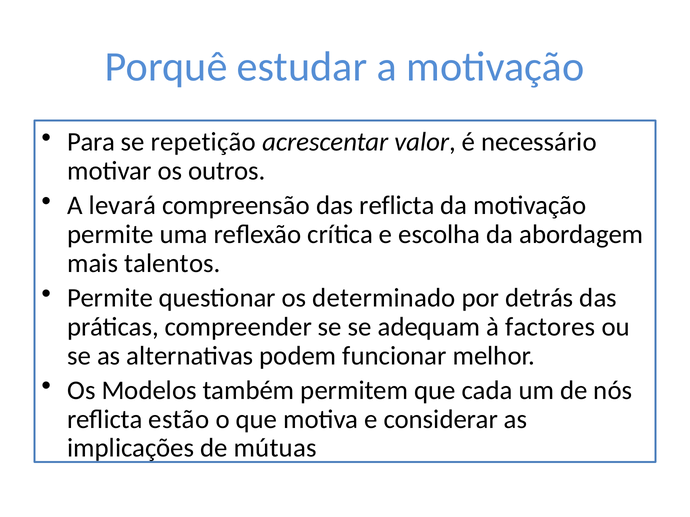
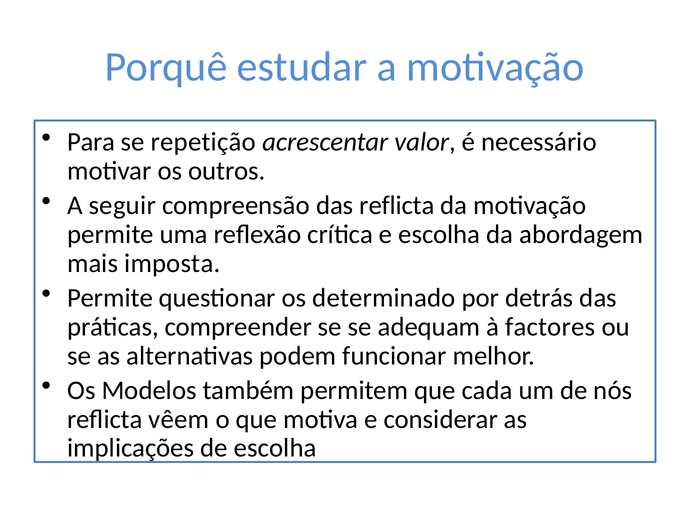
levará: levará -> seguir (122, 206)
talentos: talentos -> imposta (172, 264)
estão: estão -> vêem (179, 420)
de mútuas: mútuas -> escolha (275, 449)
